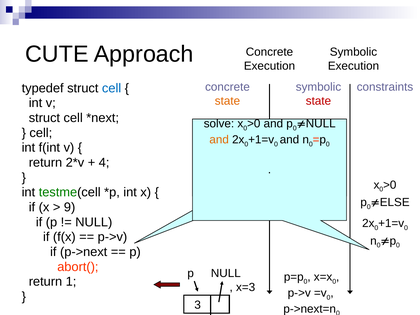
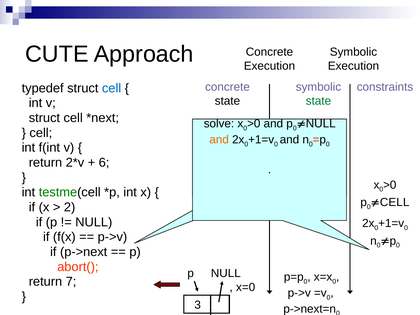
state colour: orange -> black (227, 101)
state colour: red -> green (318, 101)
4: 4 -> 6 (104, 163)
ELSE: ELSE -> CELL (395, 202)
9: 9 -> 2 (70, 207)
1: 1 -> 7 (71, 282)
x=3: x=3 -> x=0 (246, 287)
